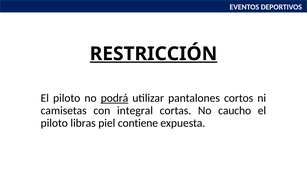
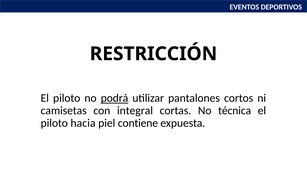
RESTRICCIÓN underline: present -> none (153, 54)
caucho: caucho -> técnica (235, 110)
libras: libras -> hacia (83, 123)
